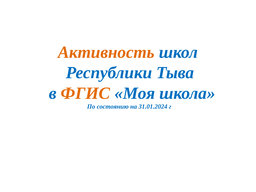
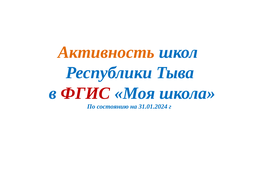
ФГИС colour: orange -> red (85, 93)
